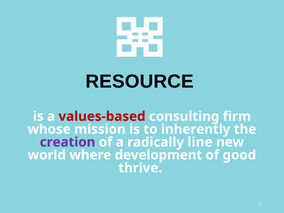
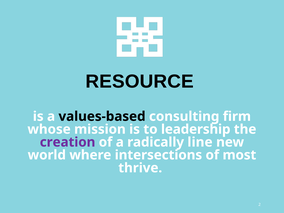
values-based colour: red -> black (102, 116)
inherently: inherently -> leadership (196, 129)
development: development -> intersections (158, 155)
good: good -> most (239, 155)
